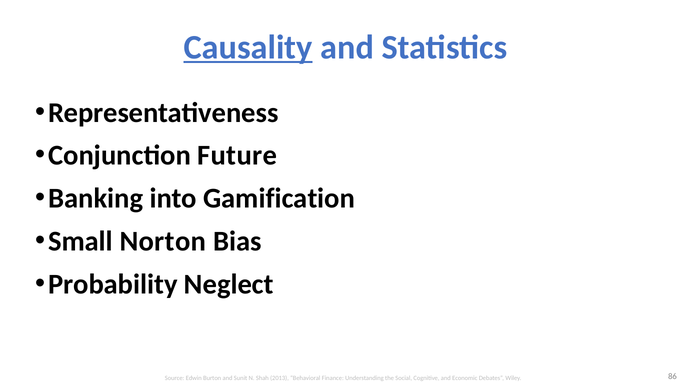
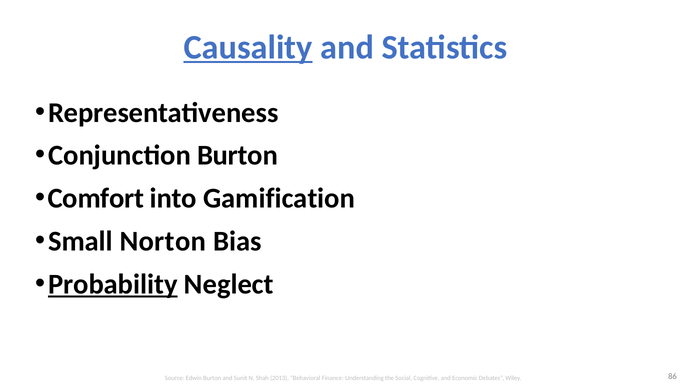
Conjunction Future: Future -> Burton (238, 155)
Banking: Banking -> Comfort (96, 198)
Probability underline: none -> present (113, 284)
